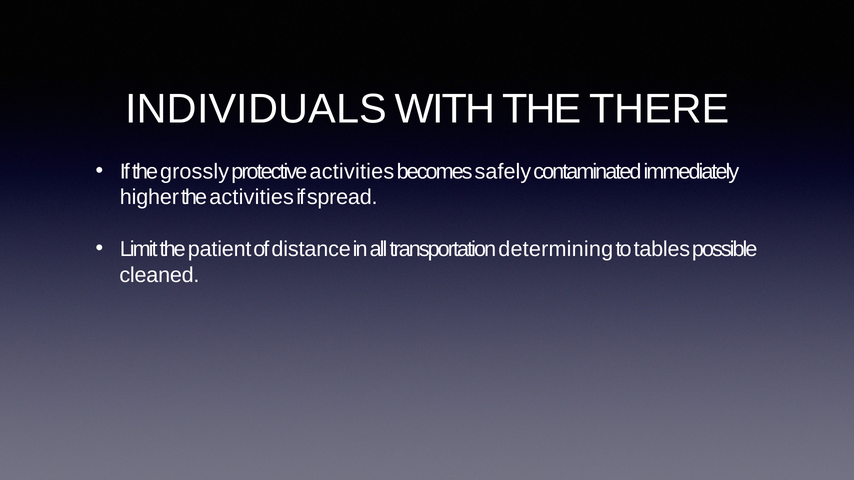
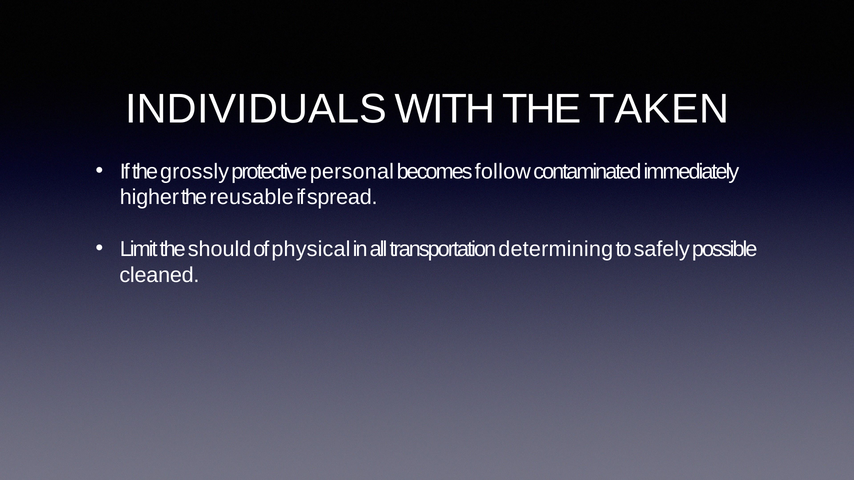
THERE: THERE -> TAKEN (659, 109)
protective activities: activities -> personal (352, 172)
safely: safely -> follow (503, 172)
the activities: activities -> reusable (252, 197)
patient: patient -> should (220, 249)
distance: distance -> physical (311, 249)
tables: tables -> safely (662, 249)
